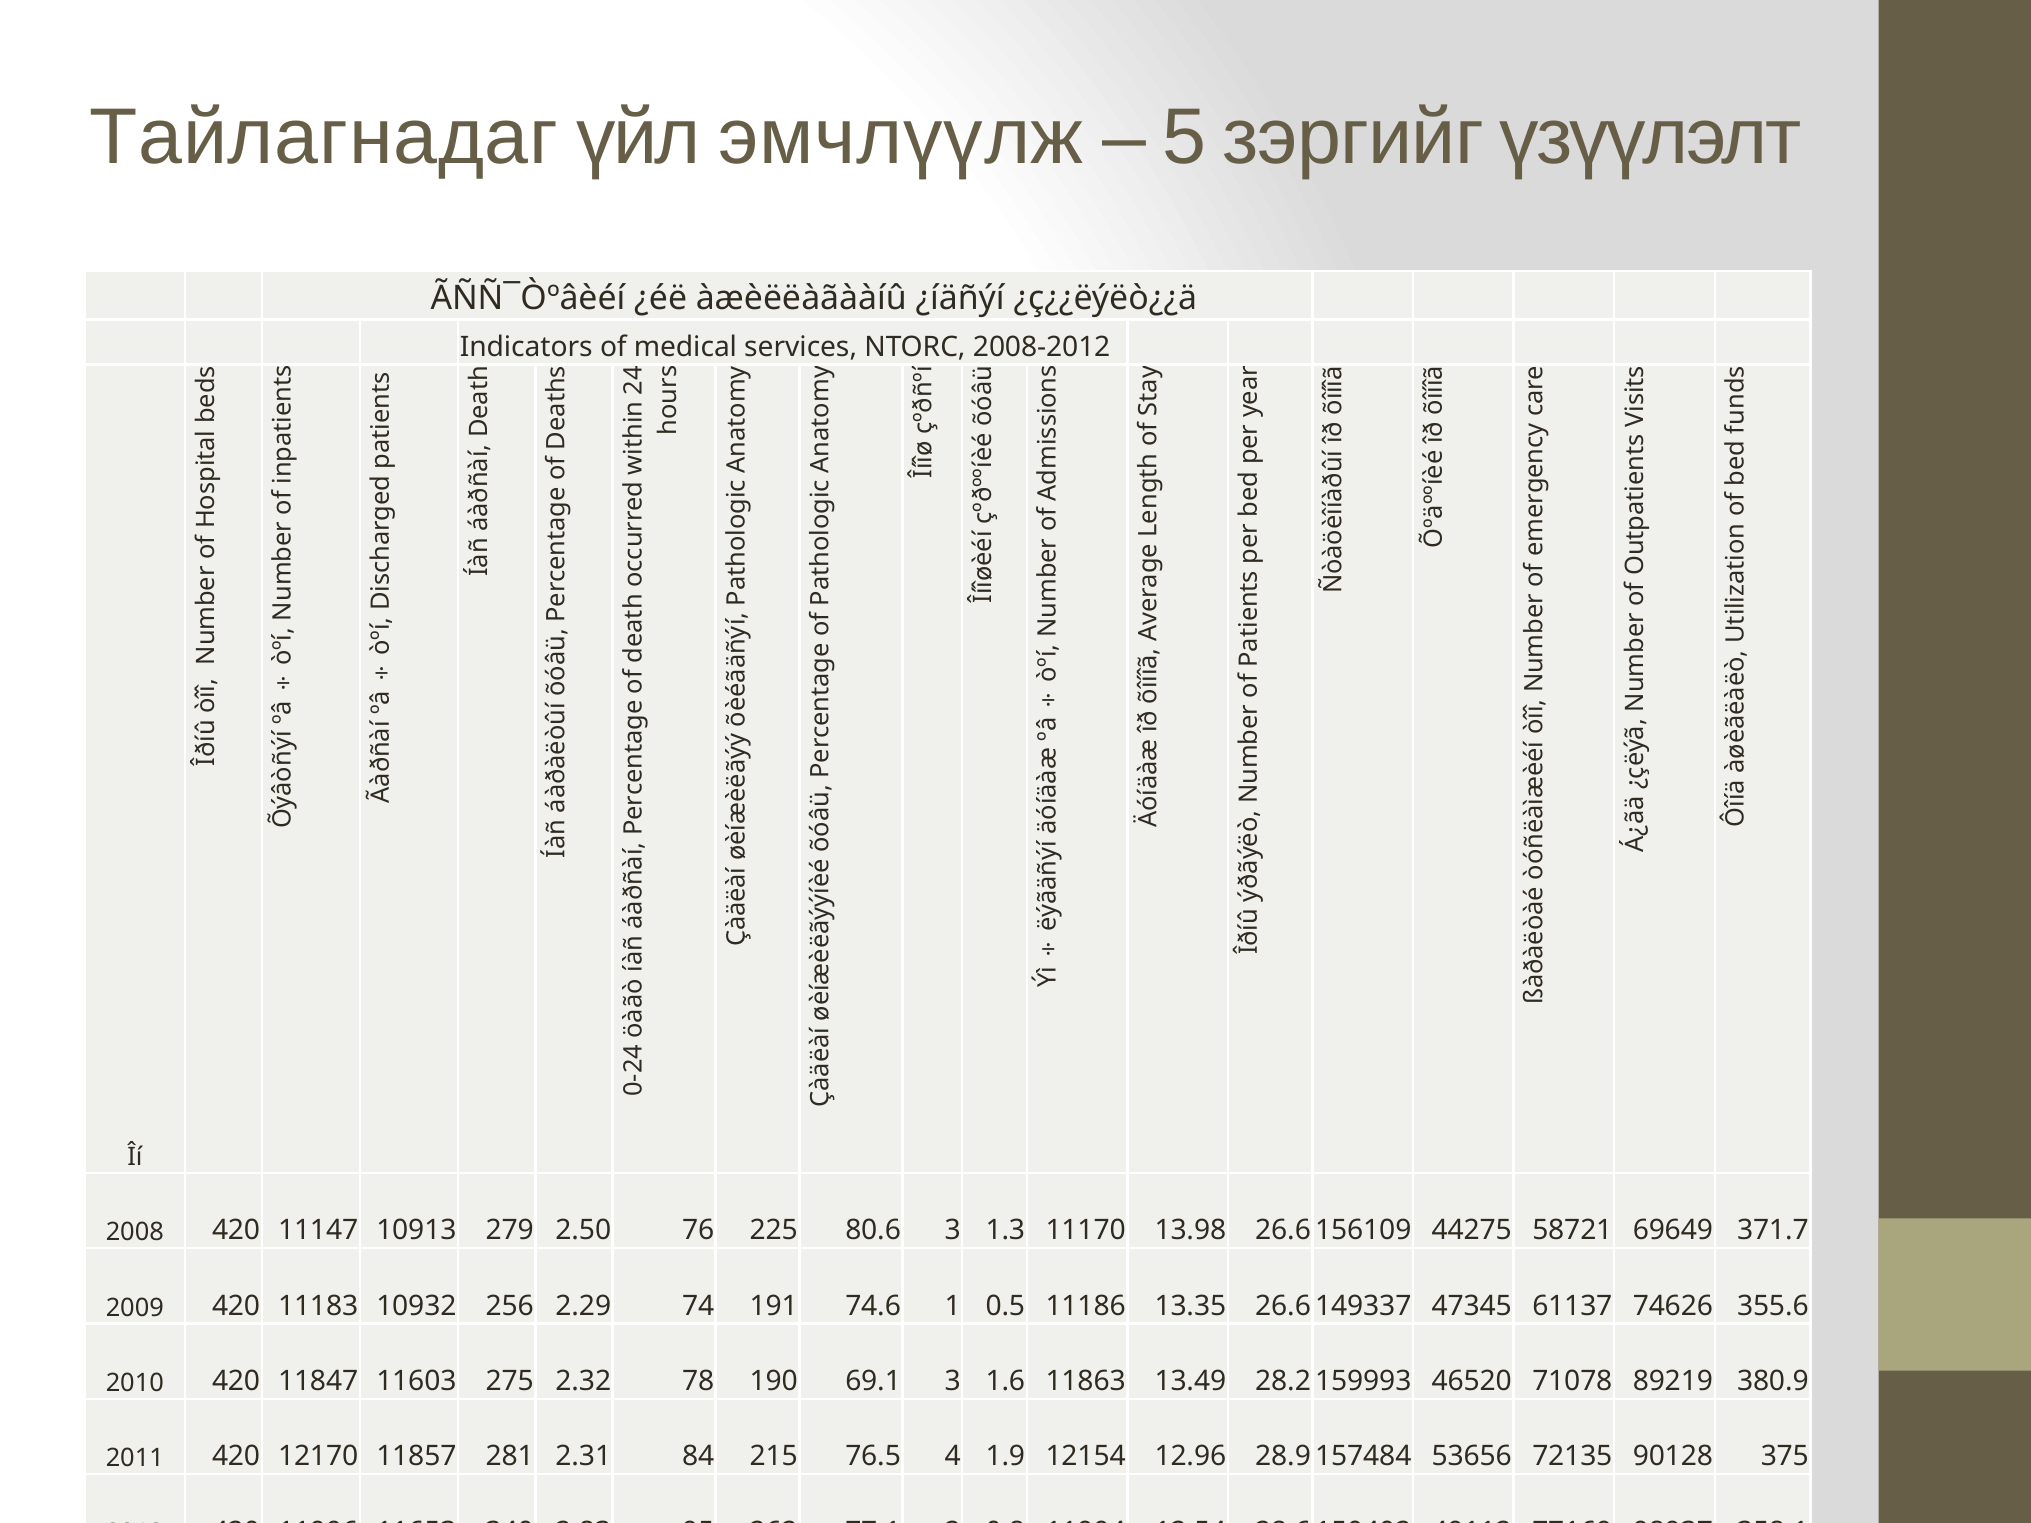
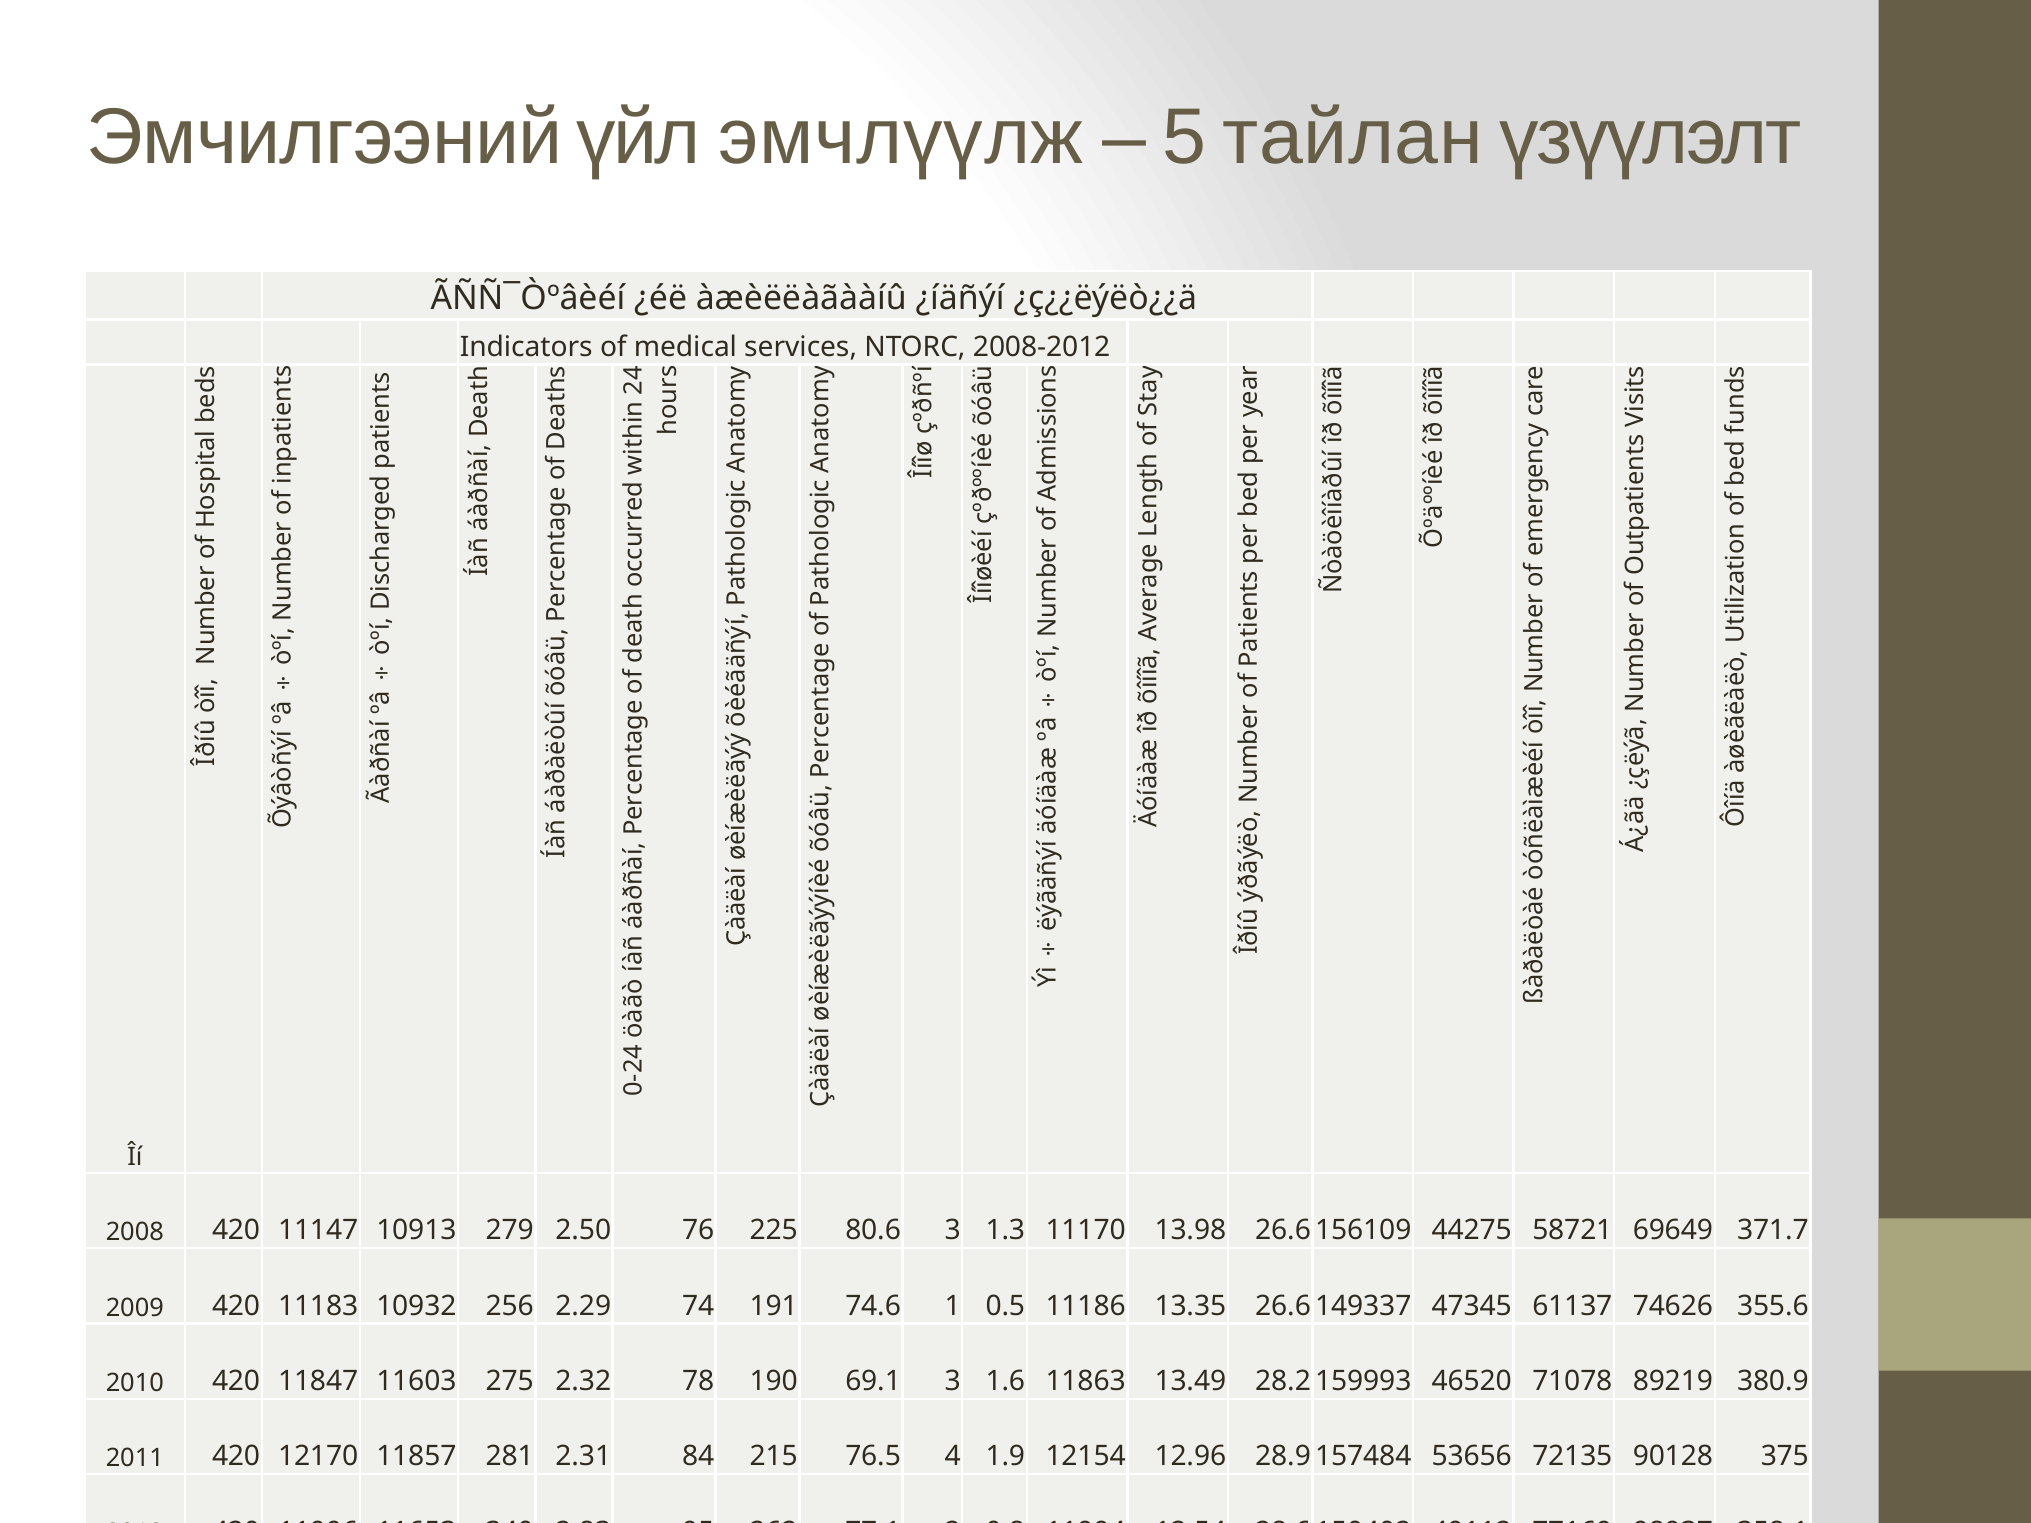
Тайлагнадаг: Тайлагнадаг -> Эмчилгээний (325, 137)
зэргийг: зэргийг -> тайлан (1353, 137)
